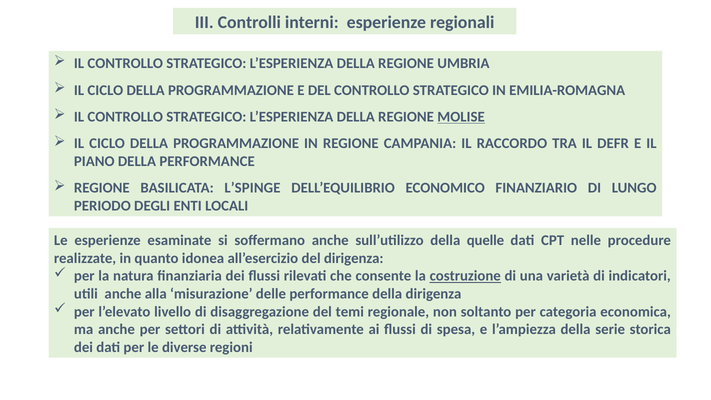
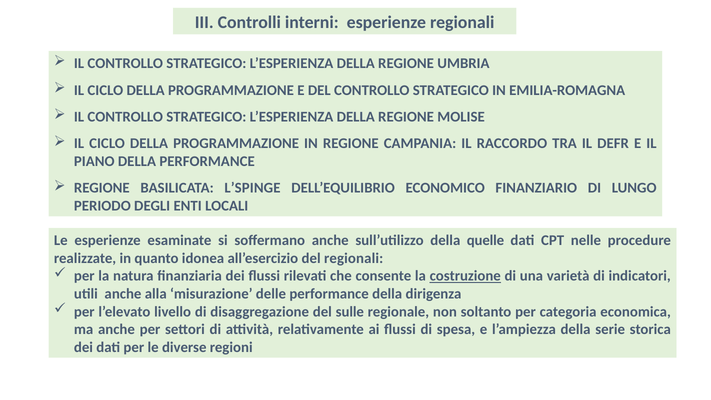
MOLISE underline: present -> none (461, 117)
del dirigenza: dirigenza -> regionali (354, 258)
temi: temi -> sulle (350, 312)
